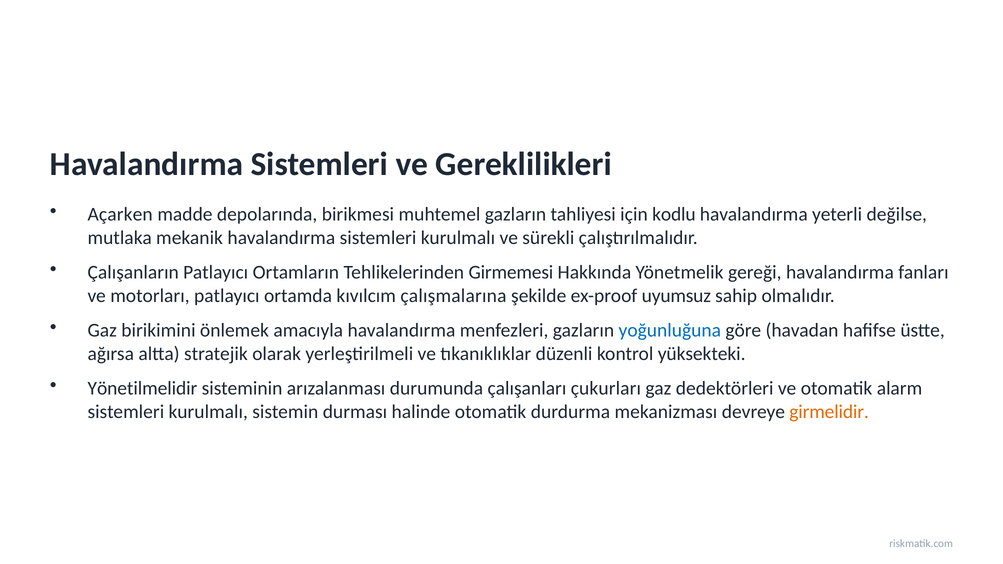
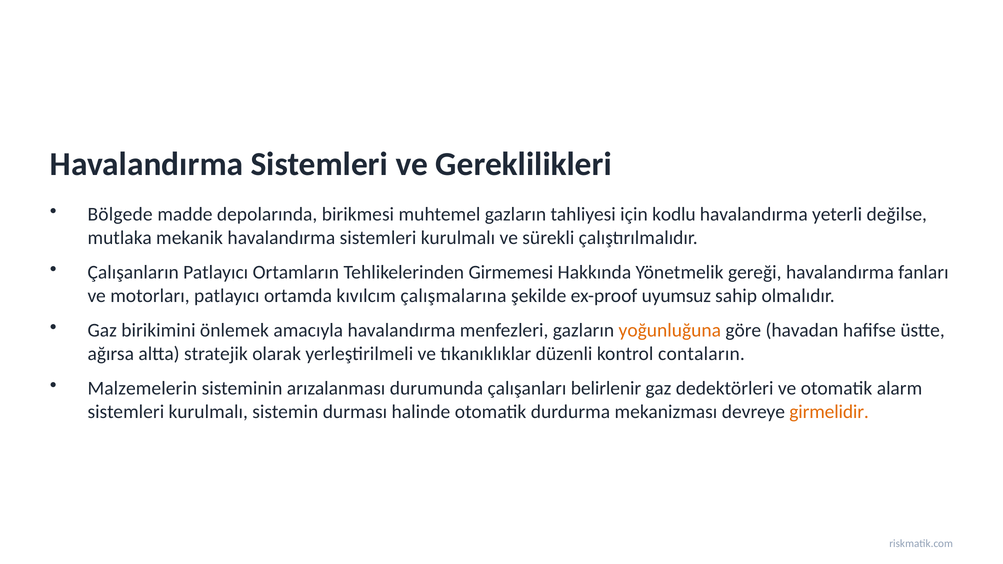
Açarken: Açarken -> Bölgede (120, 214)
yoğunluğuna colour: blue -> orange (670, 331)
yüksekteki: yüksekteki -> contaların (702, 354)
Yönetilmelidir: Yönetilmelidir -> Malzemelerin (142, 389)
çukurları: çukurları -> belirlenir (606, 389)
